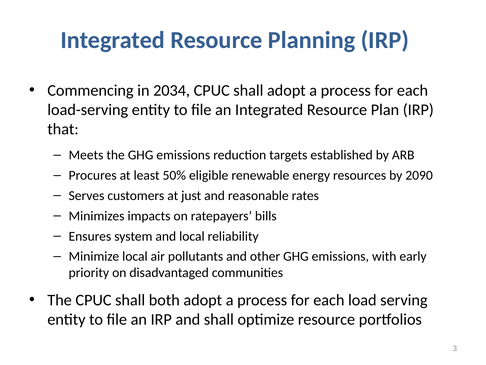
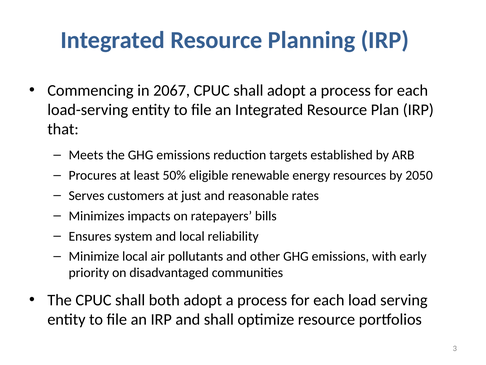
2034: 2034 -> 2067 (172, 90)
2090: 2090 -> 2050 (419, 175)
